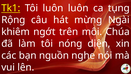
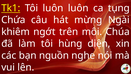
Rộng: Rộng -> Chứa (13, 20)
nóng: nóng -> hùng (70, 43)
